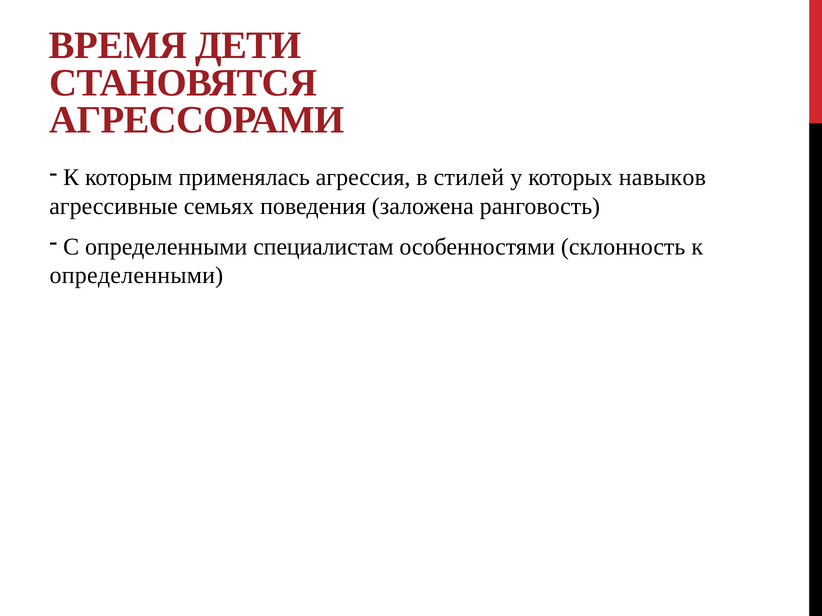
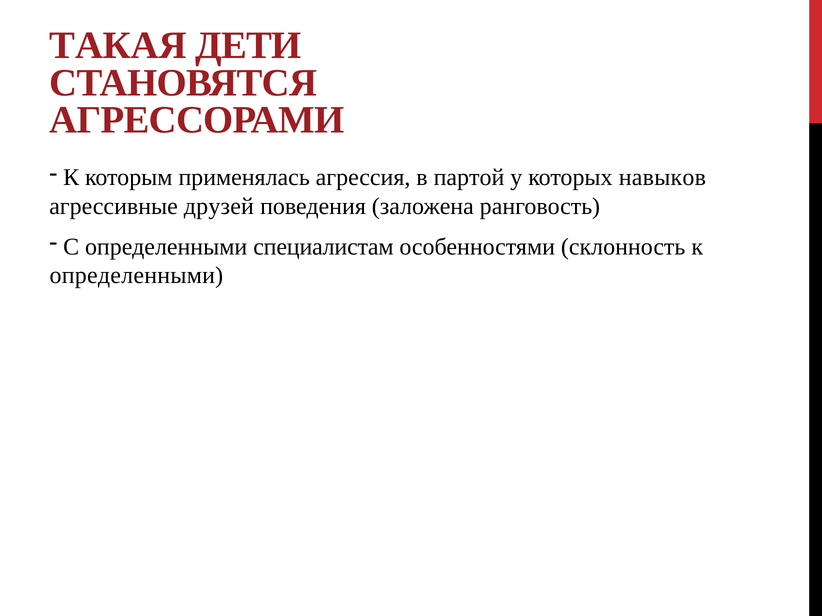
ВРЕМЯ: ВРЕМЯ -> ТАКАЯ (118, 46)
стилей: стилей -> партой (469, 178)
семьях: семьях -> друзей (219, 206)
